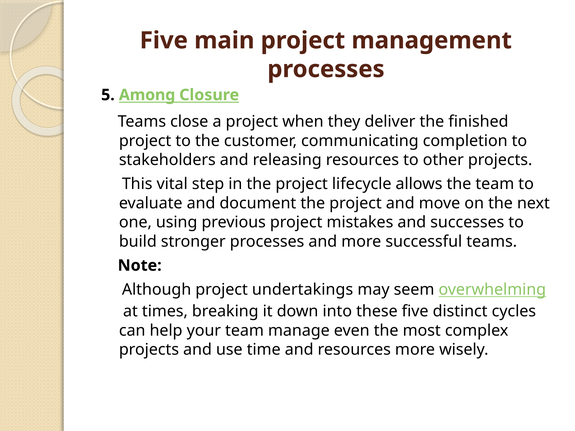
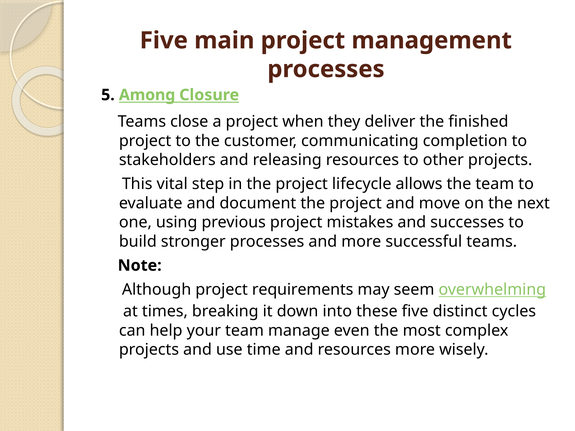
undertakings: undertakings -> requirements (303, 290)
